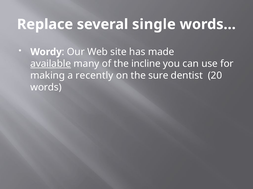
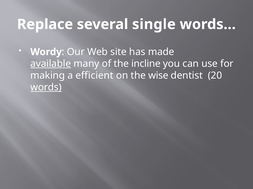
recently: recently -> efficient (94, 76)
sure: sure -> wise (158, 76)
words underline: none -> present (46, 88)
